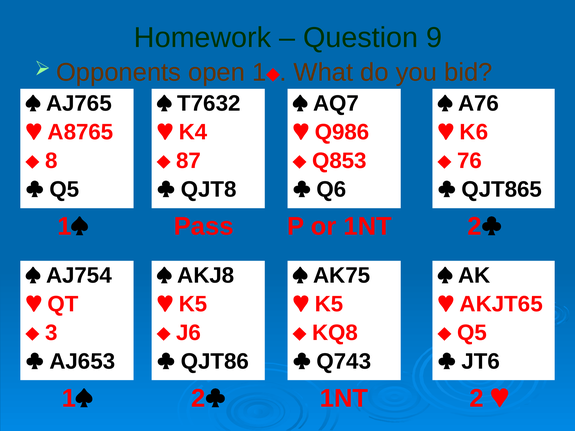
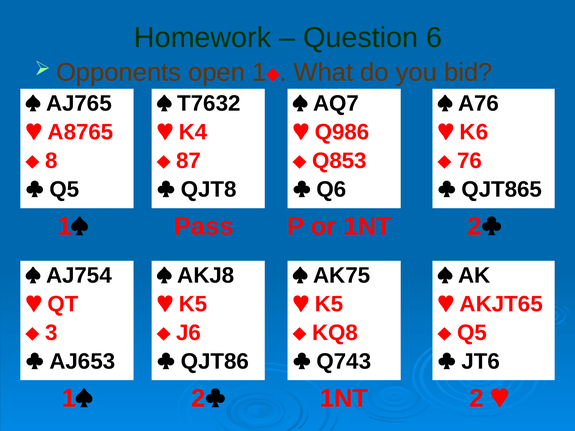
9: 9 -> 6 (434, 38)
